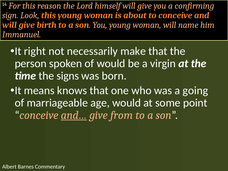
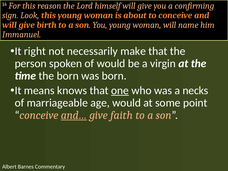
the signs: signs -> born (68, 76)
one underline: none -> present (120, 90)
going: going -> necks (195, 90)
from: from -> faith (122, 115)
